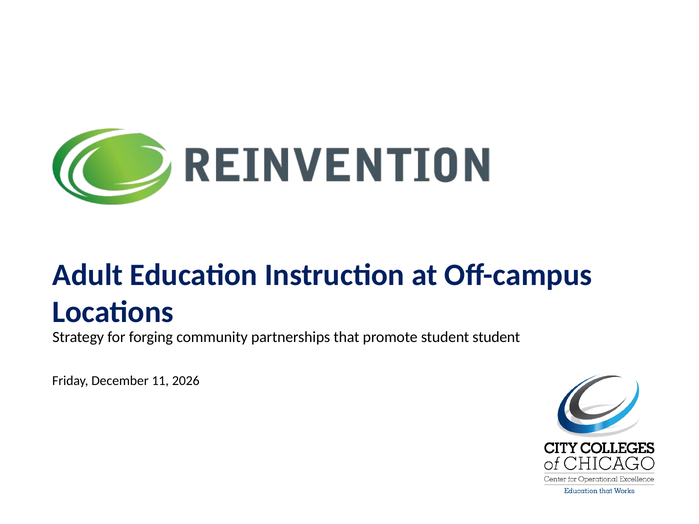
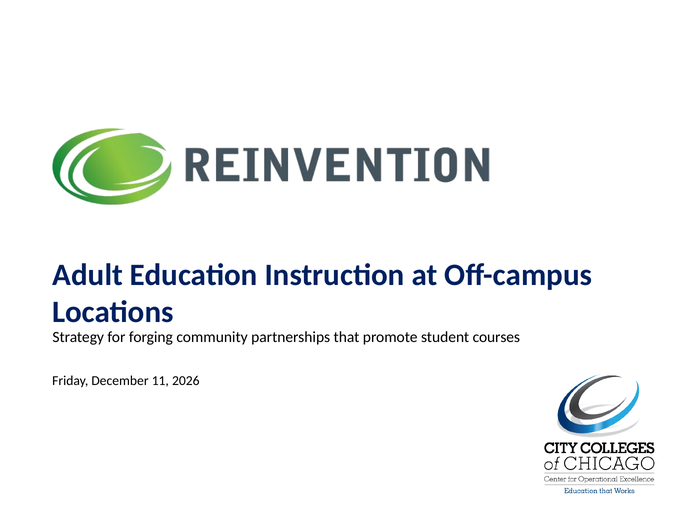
student student: student -> courses (496, 337)
